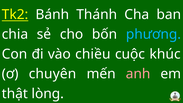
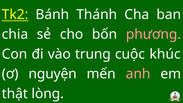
phương colour: light blue -> pink (153, 34)
chiều: chiều -> trung (93, 54)
chuyên: chuyên -> nguyện (53, 74)
